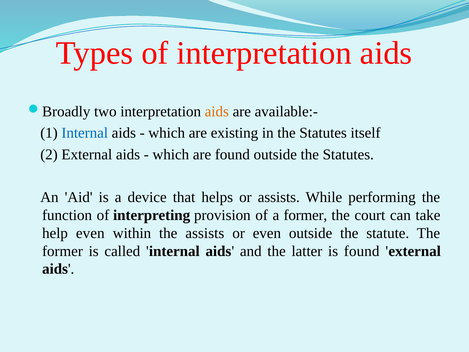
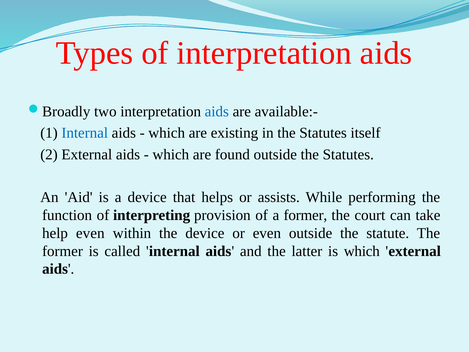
aids colour: orange -> blue (217, 112)
the assists: assists -> device (205, 233)
is found: found -> which (362, 251)
